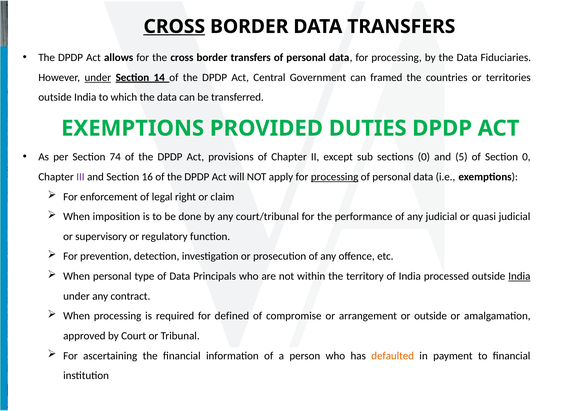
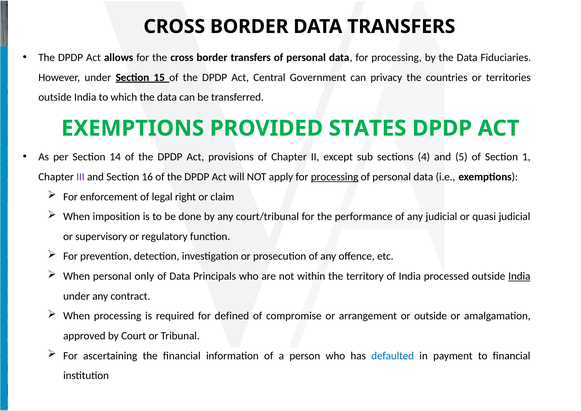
CROSS underline: present -> none (174, 27)
under underline: present -> none (98, 77)
14: 14 -> 15 (159, 77)
framed: framed -> privacy (386, 77)
DUTIES: DUTIES -> STATES (368, 128)
74: 74 -> 14 (115, 157)
sections 0: 0 -> 4 (424, 157)
Section 0: 0 -> 1 (526, 157)
type: type -> only (144, 276)
defaulted colour: orange -> blue (393, 355)
